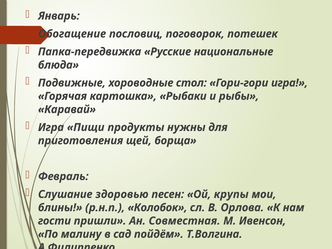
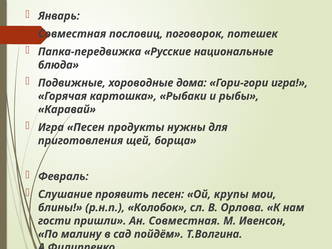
Обогащение: Обогащение -> Совместная (72, 34)
хороводные стол: стол -> дома (191, 83)
Игра Пищи: Пищи -> Песен (86, 127)
здоровью: здоровью -> проявить (122, 194)
